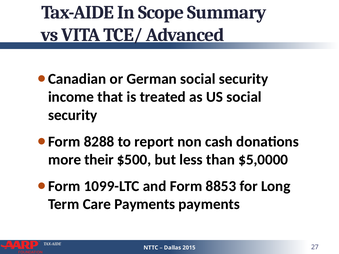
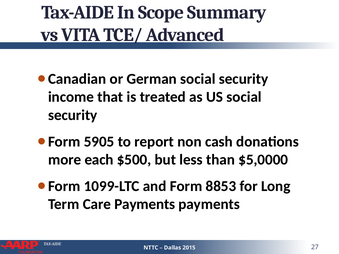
8288: 8288 -> 5905 (99, 142)
their: their -> each (99, 160)
